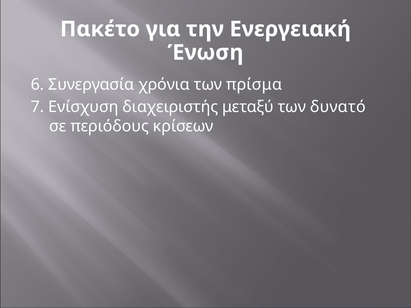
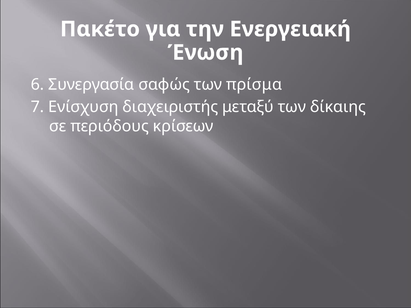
χρόνια: χρόνια -> σαφώς (164, 85)
δυνατό: δυνατό -> δίκαιης (338, 107)
